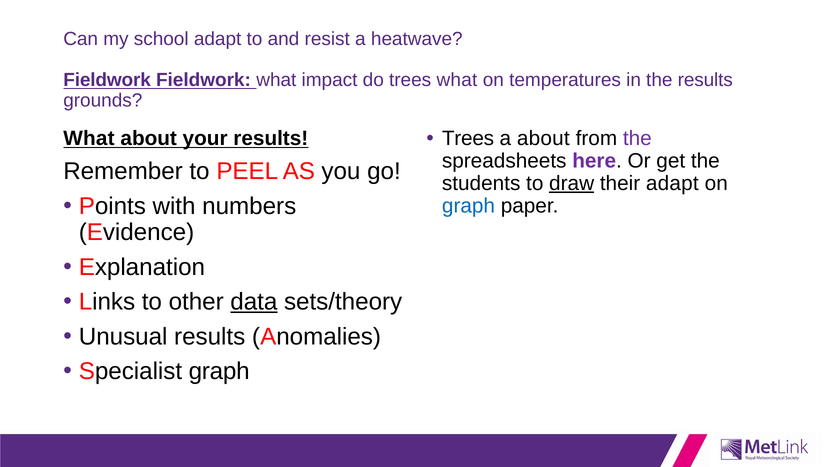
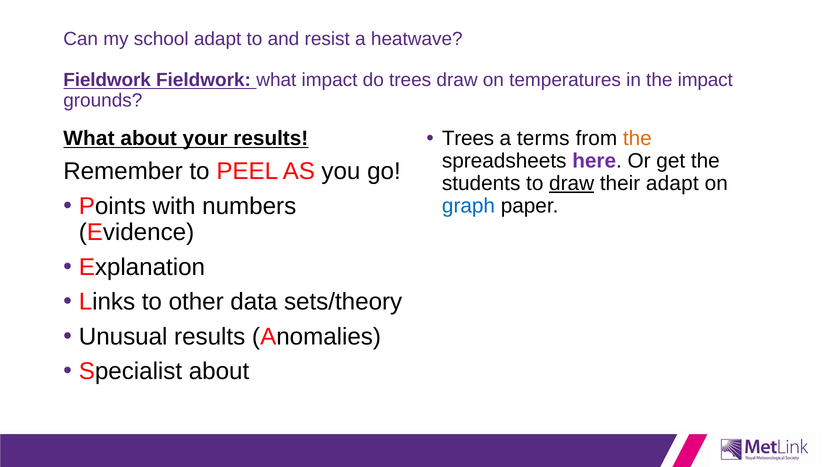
trees what: what -> draw (457, 80)
the results: results -> impact (705, 80)
a about: about -> terms (543, 138)
the colour: purple -> orange (637, 138)
data underline: present -> none (254, 302)
Specialist graph: graph -> about (219, 371)
